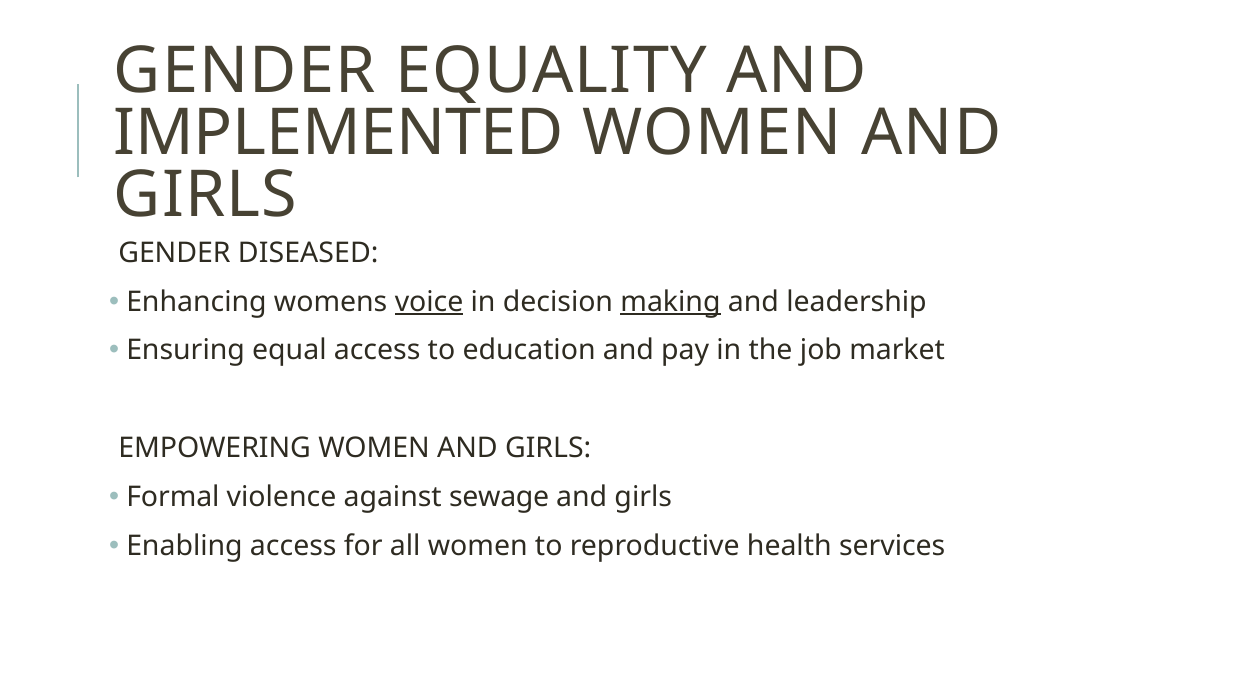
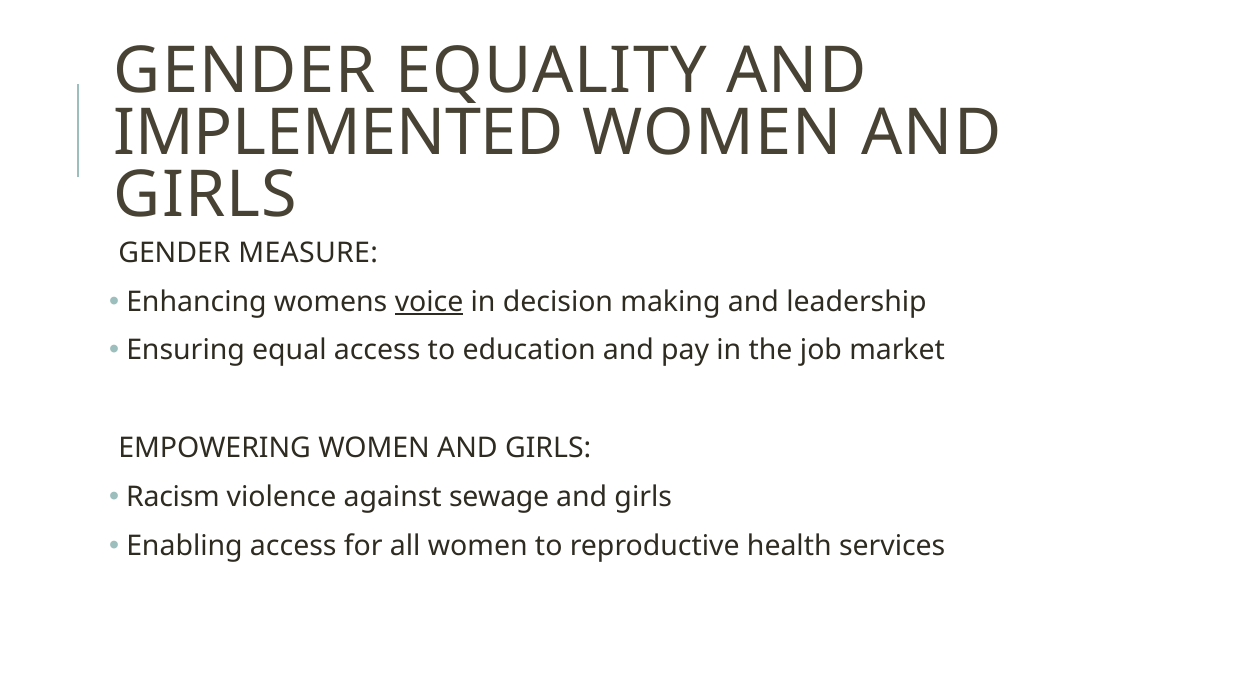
DISEASED: DISEASED -> MEASURE (308, 253)
making underline: present -> none (671, 302)
Formal: Formal -> Racism (173, 497)
